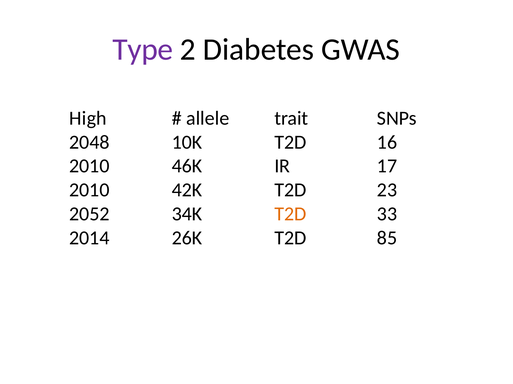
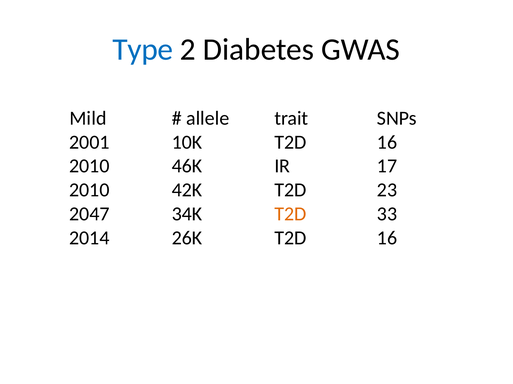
Type colour: purple -> blue (143, 50)
High: High -> Mild (88, 118)
2048: 2048 -> 2001 (89, 142)
2052: 2052 -> 2047 (89, 214)
26K T2D 85: 85 -> 16 (387, 238)
